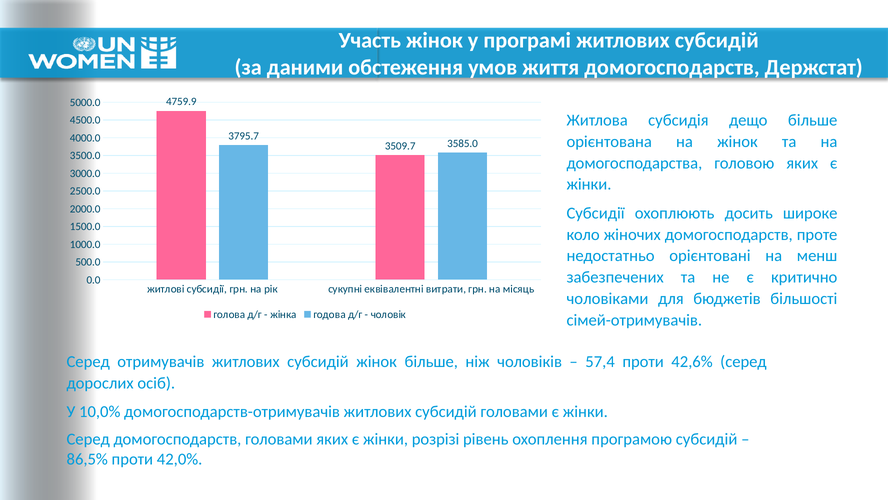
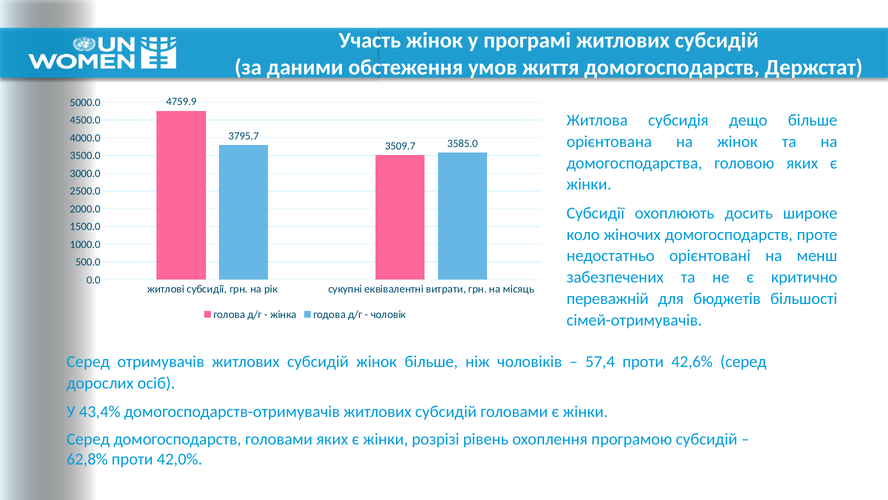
чоловіками: чоловіками -> переважній (608, 298)
10,0%: 10,0% -> 43,4% (100, 411)
86,5%: 86,5% -> 62,8% (87, 459)
